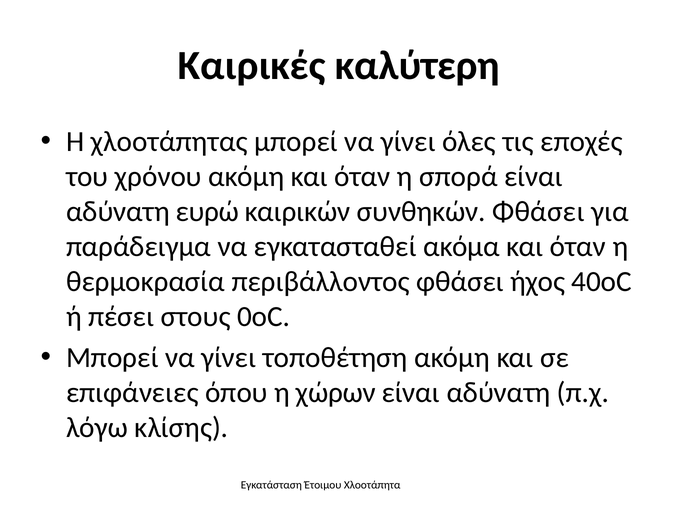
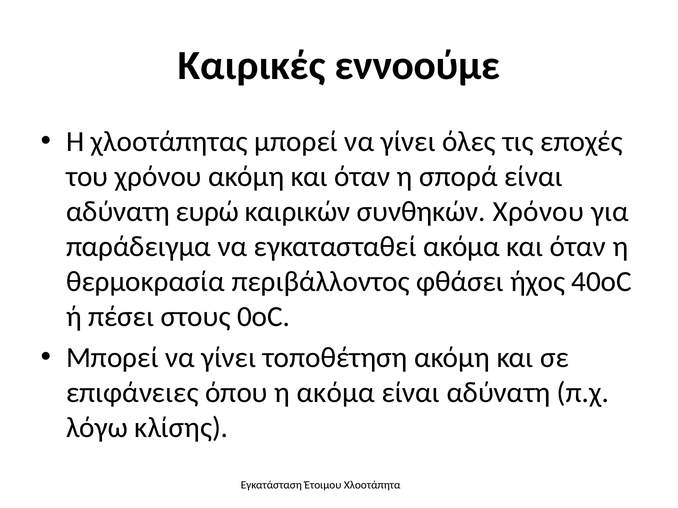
καλύτερη: καλύτερη -> εννοούμε (417, 66)
συνθηκών Φθάσει: Φθάσει -> Χρόνου (538, 212)
η χώρων: χώρων -> ακόμα (336, 393)
